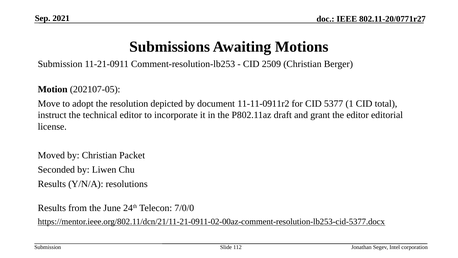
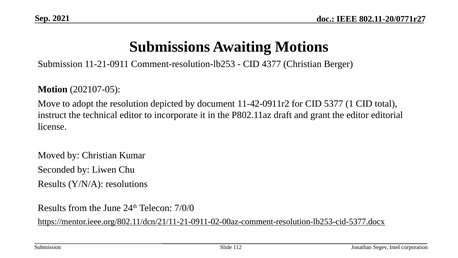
2509: 2509 -> 4377 (271, 64)
11-11-0911r2: 11-11-0911r2 -> 11-42-0911r2 (263, 103)
Packet: Packet -> Kumar (132, 155)
